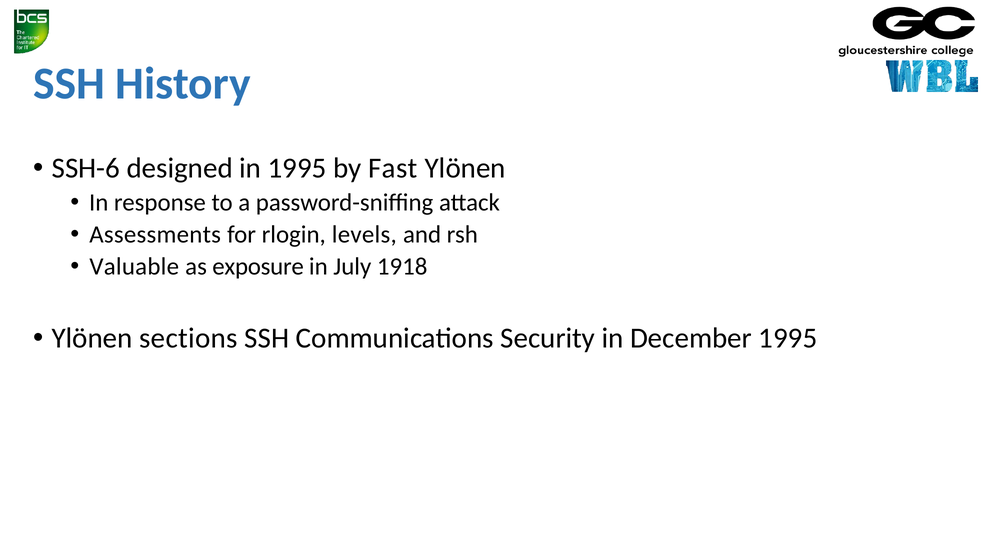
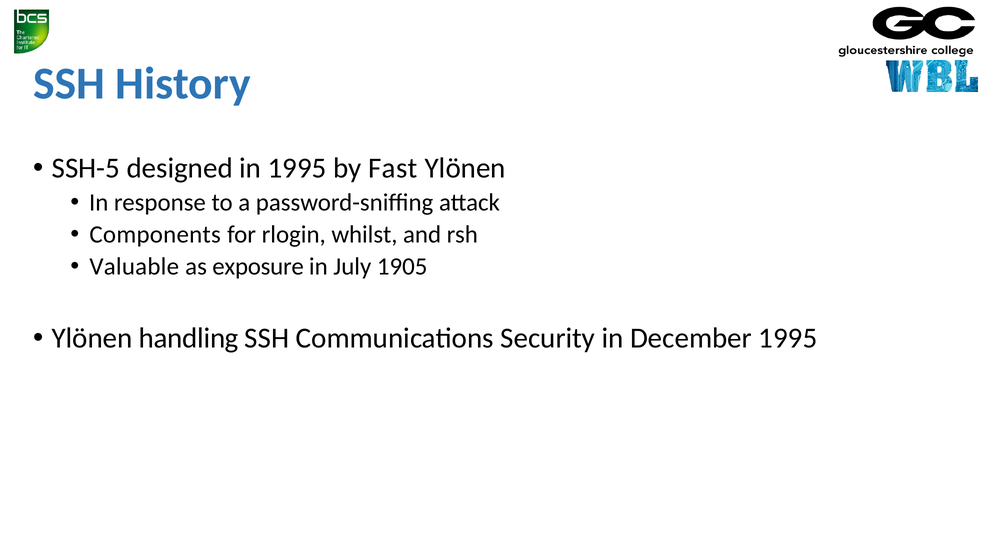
SSH-6: SSH-6 -> SSH-5 (86, 168)
Assessments: Assessments -> Components (155, 235)
levels: levels -> whilst (364, 235)
1918: 1918 -> 1905 (402, 267)
sections: sections -> handling (189, 338)
